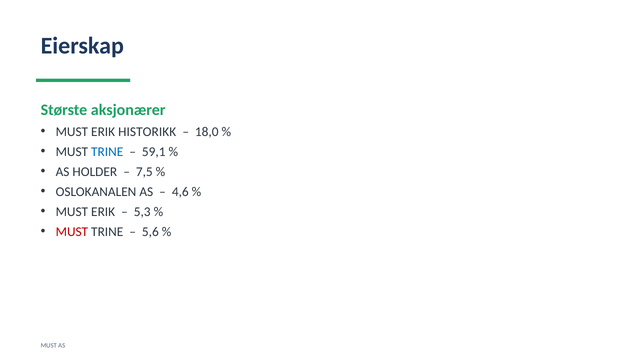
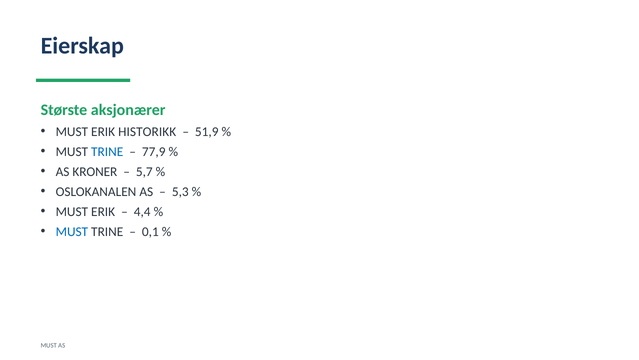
18,0: 18,0 -> 51,9 (207, 131)
59,1: 59,1 -> 77,9 (154, 151)
HOLDER: HOLDER -> KRONER (95, 171)
7,5: 7,5 -> 5,7 (144, 171)
4,6: 4,6 -> 5,3 (180, 191)
5,3: 5,3 -> 4,4 (142, 211)
MUST colour: red -> blue (72, 231)
5,6: 5,6 -> 0,1 (150, 231)
